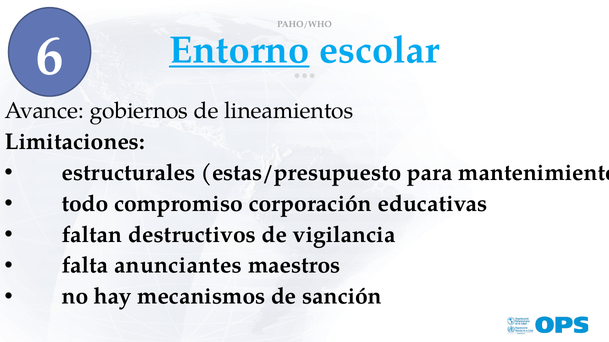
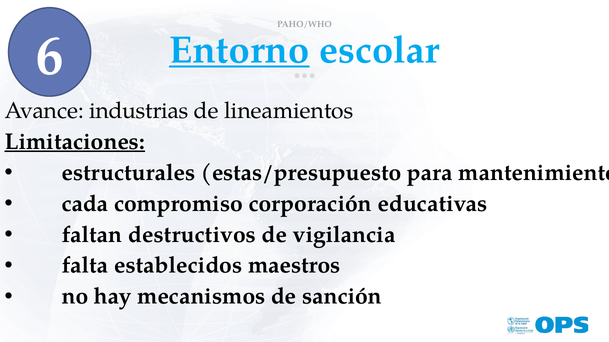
gobiernos: gobiernos -> industrias (139, 111)
Limitaciones underline: none -> present (75, 142)
todo: todo -> cada (85, 204)
anunciantes: anunciantes -> establecidos (178, 266)
